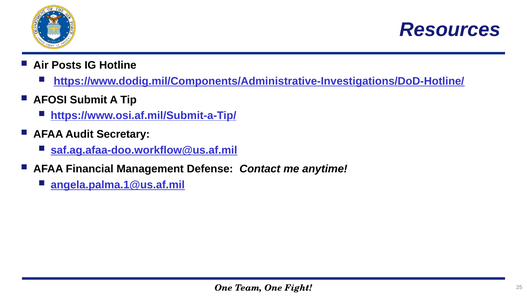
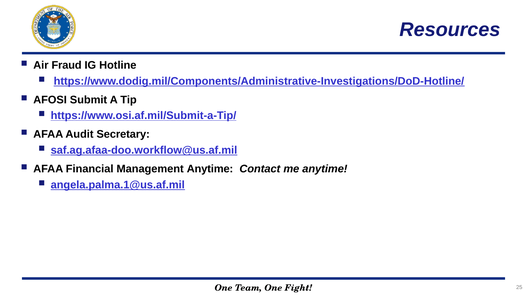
Posts: Posts -> Fraud (67, 65)
Management Defense: Defense -> Anytime (210, 169)
